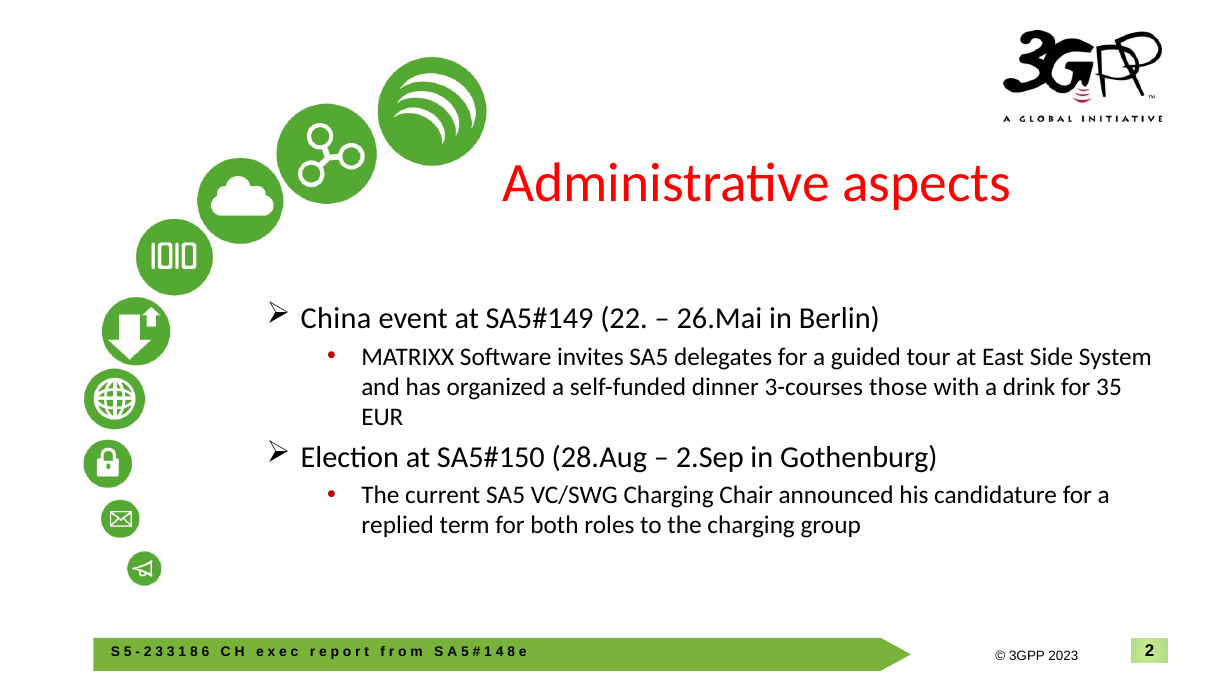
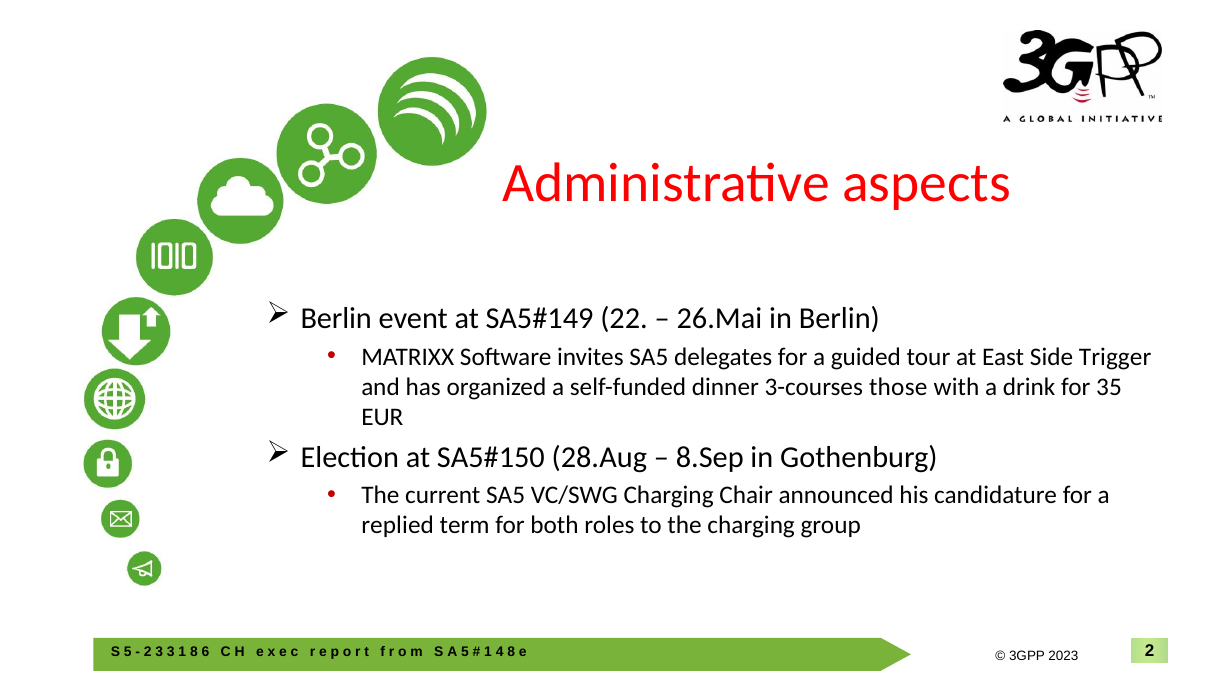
China: China -> Berlin (336, 319)
System: System -> Trigger (1115, 357)
2.Sep: 2.Sep -> 8.Sep (710, 457)
